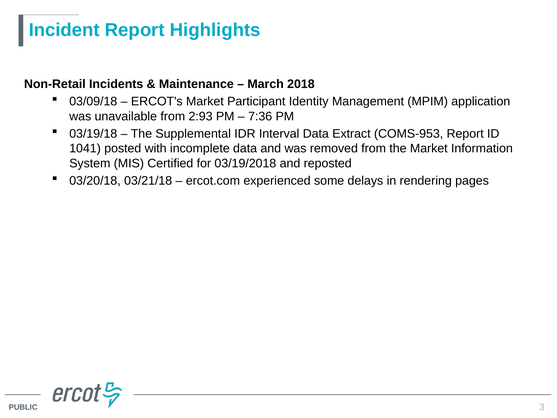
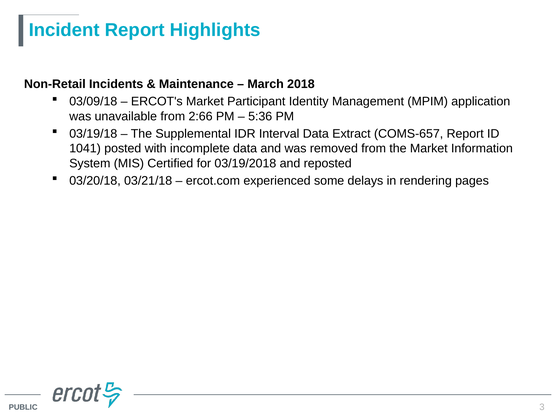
2:93: 2:93 -> 2:66 (201, 116)
7:36: 7:36 -> 5:36 (260, 116)
COMS-953: COMS-953 -> COMS-657 (409, 134)
